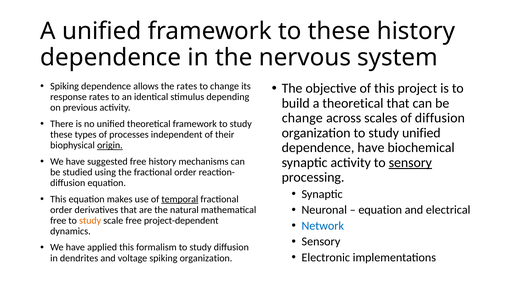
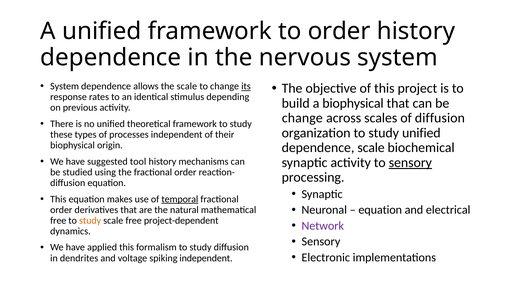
to these: these -> order (339, 31)
Spiking: Spiking -> System (65, 86)
the rates: rates -> scale (187, 86)
its underline: none -> present (246, 86)
a theoretical: theoretical -> biophysical (353, 103)
origin underline: present -> none (110, 146)
dependence have: have -> scale (371, 148)
suggested free: free -> tool (138, 162)
Network colour: blue -> purple (323, 226)
spiking organization: organization -> independent (206, 259)
